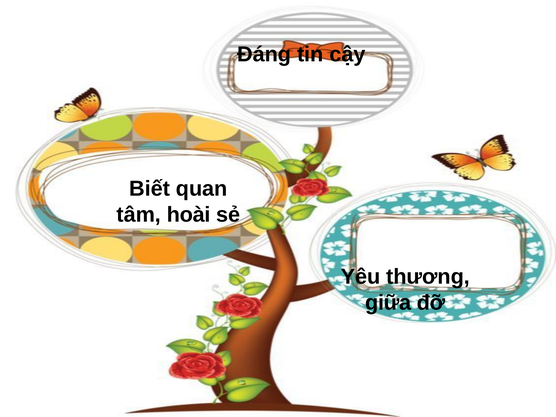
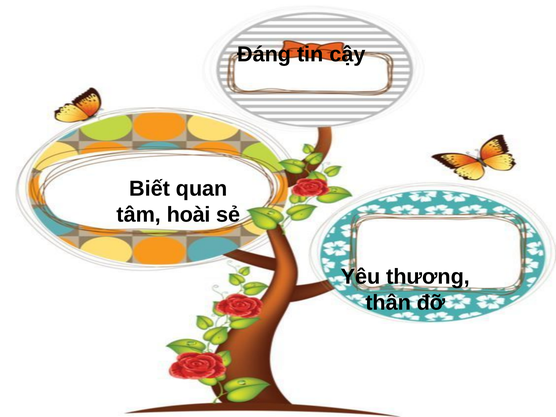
giữa: giữa -> thân (388, 303)
